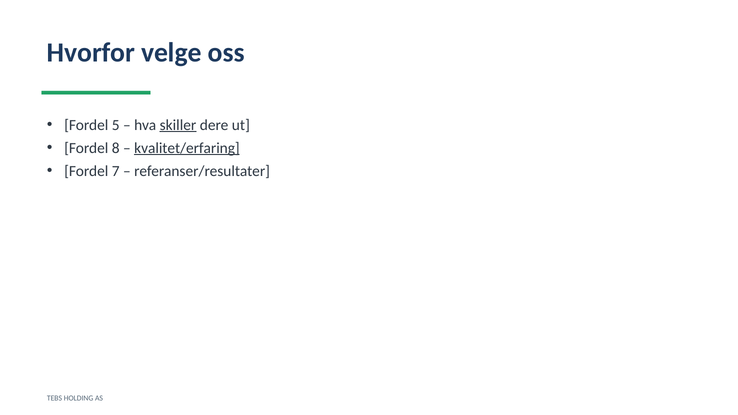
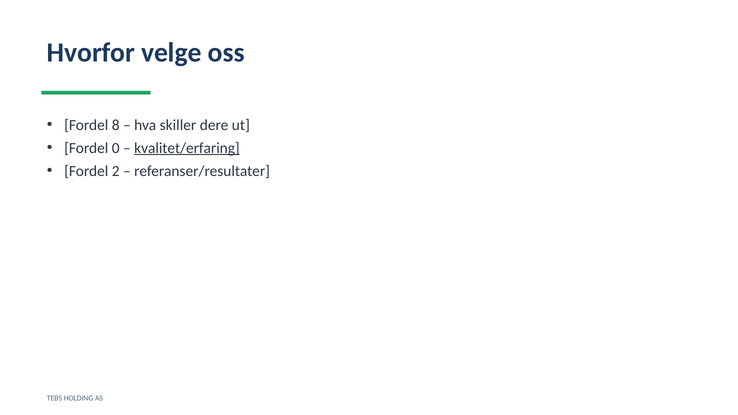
5: 5 -> 8 (116, 125)
skiller underline: present -> none (178, 125)
8: 8 -> 0 (116, 148)
7: 7 -> 2 (116, 171)
